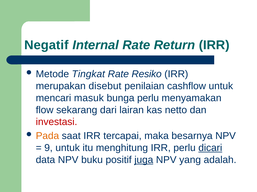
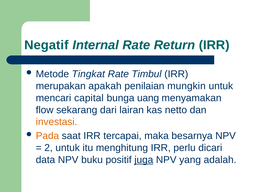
Resiko: Resiko -> Timbul (147, 74)
disebut: disebut -> apakah (105, 86)
cashflow: cashflow -> mungkin (186, 86)
masuk: masuk -> capital (89, 98)
bunga perlu: perlu -> uang (148, 98)
investasi colour: red -> orange (57, 122)
9: 9 -> 2 (48, 148)
dicari underline: present -> none (210, 148)
